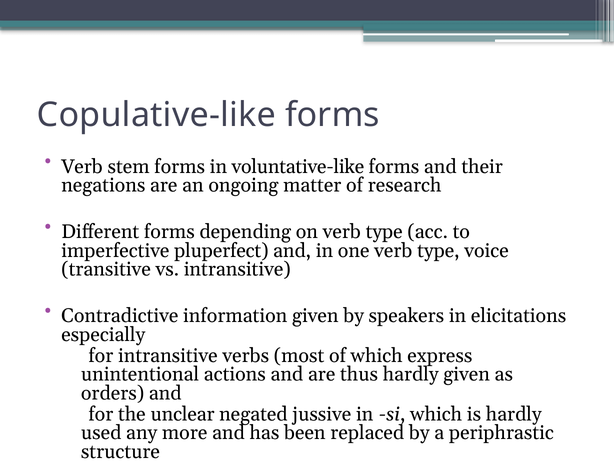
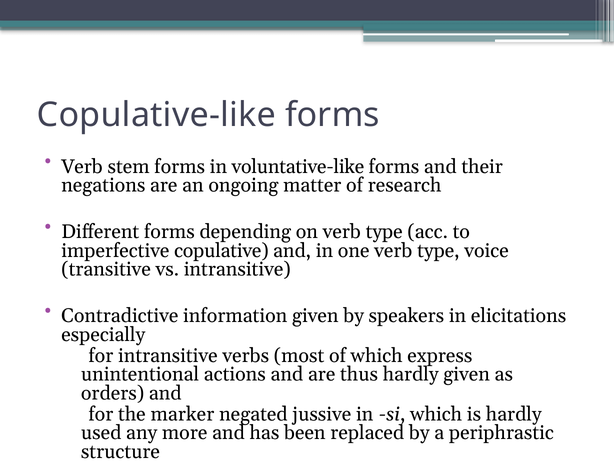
pluperfect: pluperfect -> copulative (221, 250)
unclear: unclear -> marker (182, 414)
